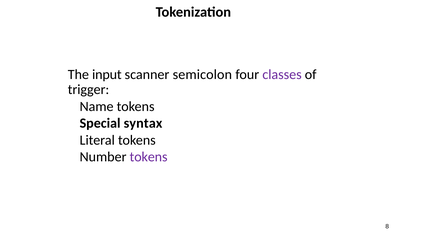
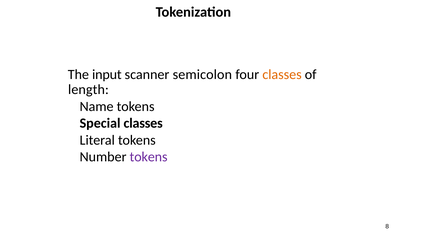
classes colour: purple -> orange (282, 74)
trigger: trigger -> length (88, 90)
Special syntax: syntax -> classes (143, 123)
